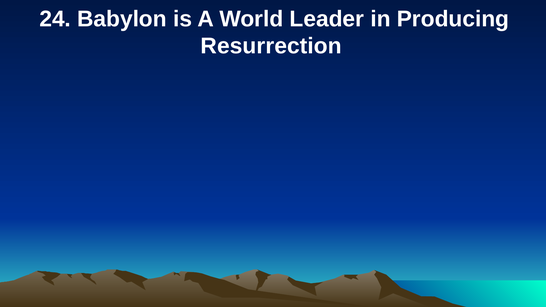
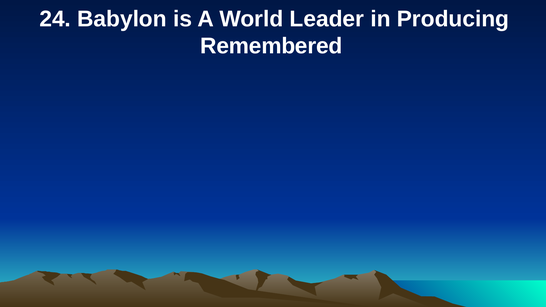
Resurrection: Resurrection -> Remembered (271, 46)
